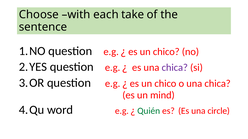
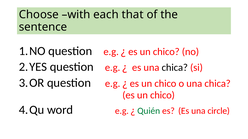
take: take -> that (133, 15)
chica colour: purple -> black (175, 68)
mind: mind -> chico (162, 95)
